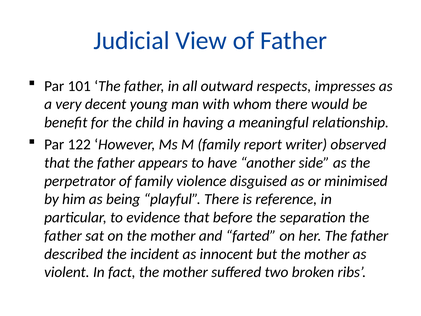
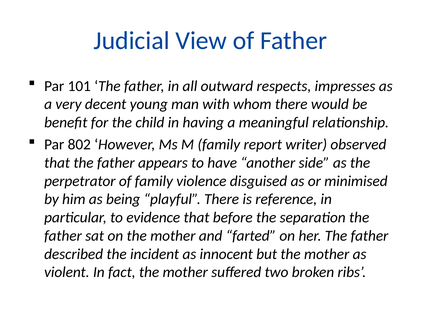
122: 122 -> 802 (79, 144)
